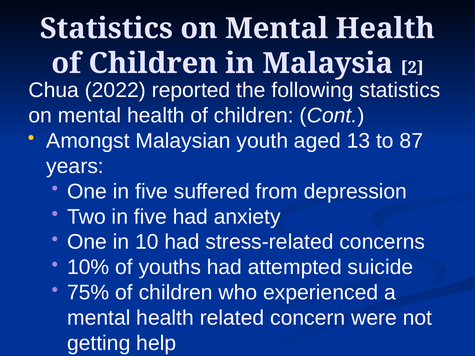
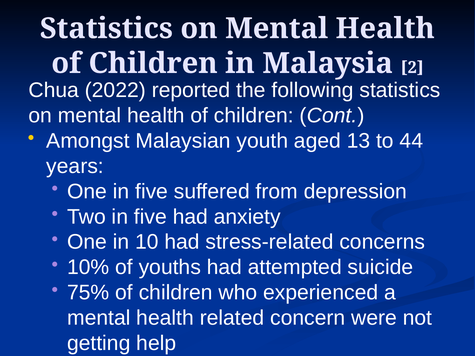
87: 87 -> 44 (411, 141)
